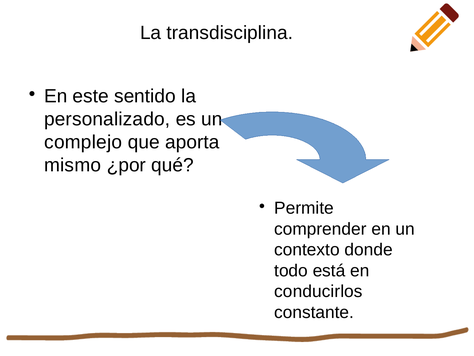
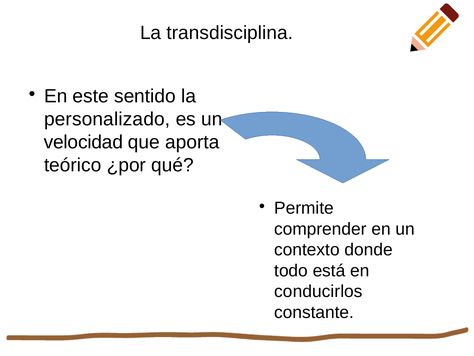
complejo: complejo -> velocidad (83, 142)
mismo: mismo -> teórico (73, 165)
